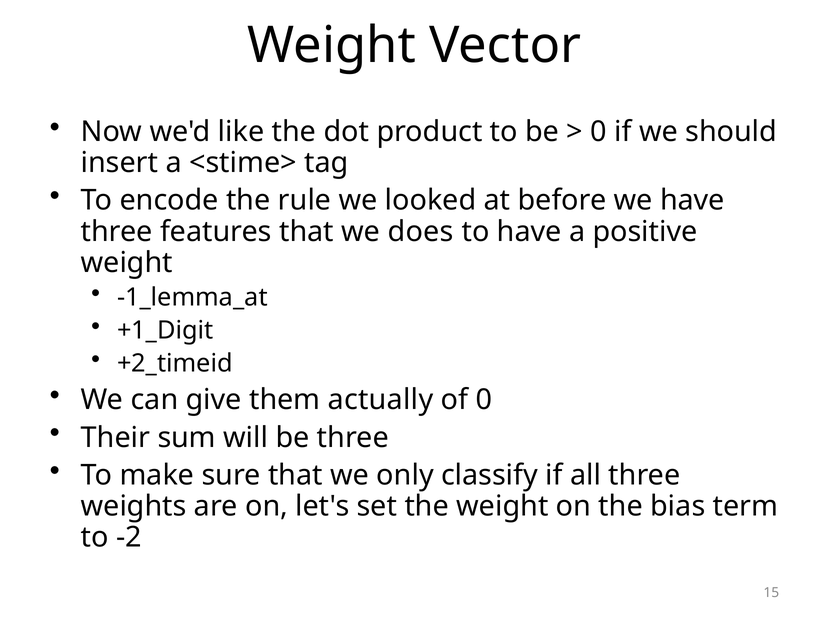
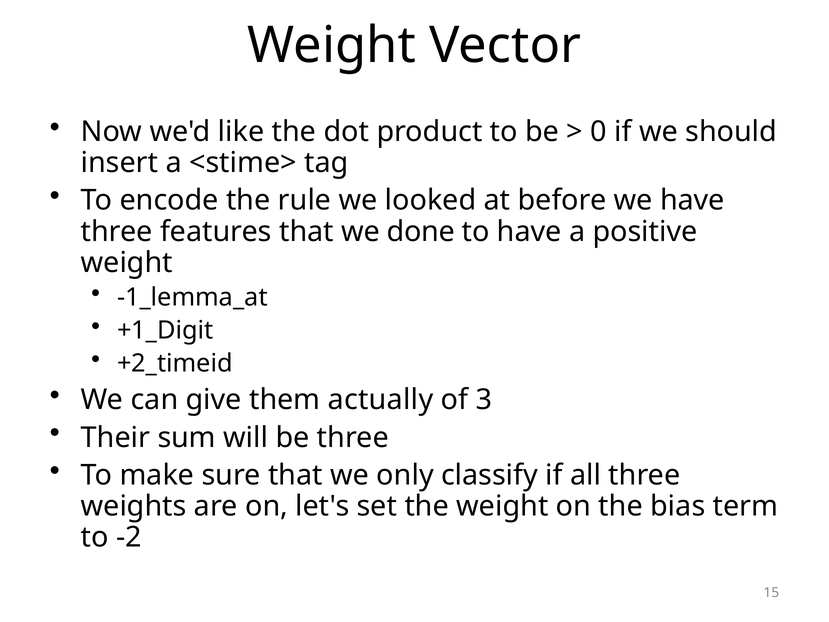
does: does -> done (421, 231)
of 0: 0 -> 3 (484, 400)
